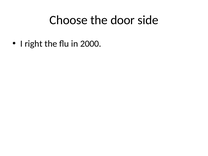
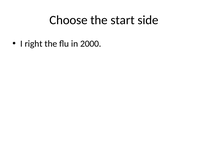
door: door -> start (123, 20)
